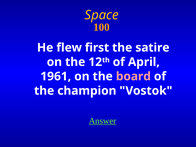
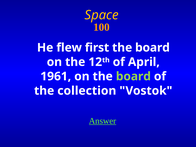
satire: satire -> board (152, 48)
board colour: pink -> light green (133, 76)
champion: champion -> collection (87, 91)
